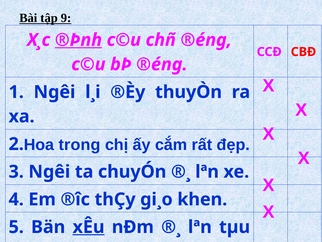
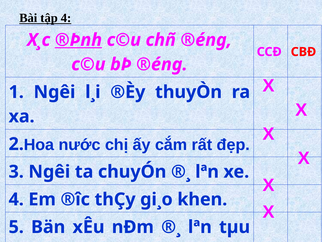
tập 9: 9 -> 4 (66, 18)
trong: trong -> nước (80, 144)
xÊu underline: present -> none (89, 227)
